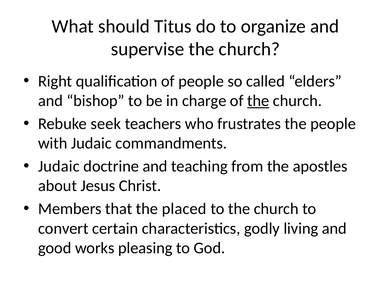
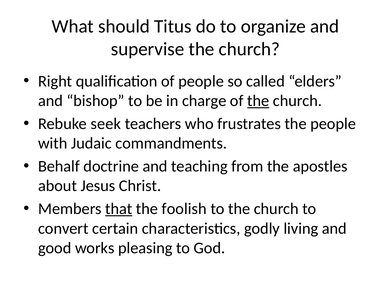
Judaic: Judaic -> Behalf (59, 166)
that underline: none -> present (119, 209)
placed: placed -> foolish (184, 209)
